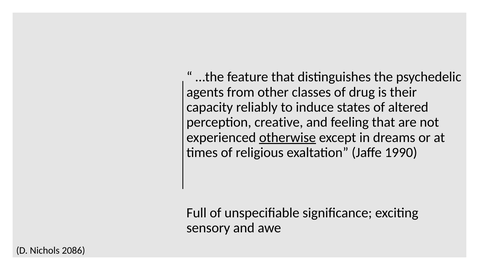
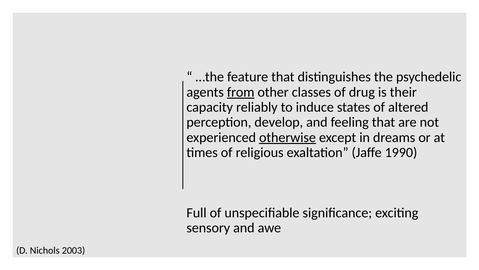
from underline: none -> present (241, 92)
creative: creative -> develop (279, 122)
2086: 2086 -> 2003 (73, 250)
